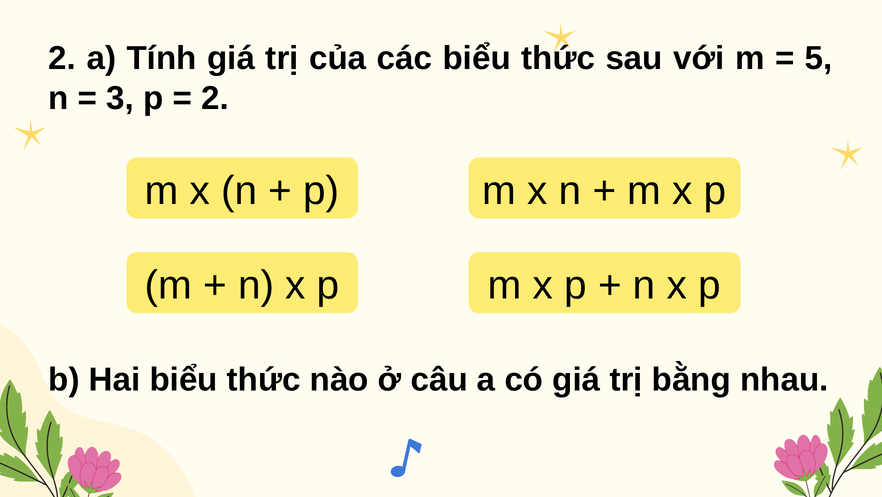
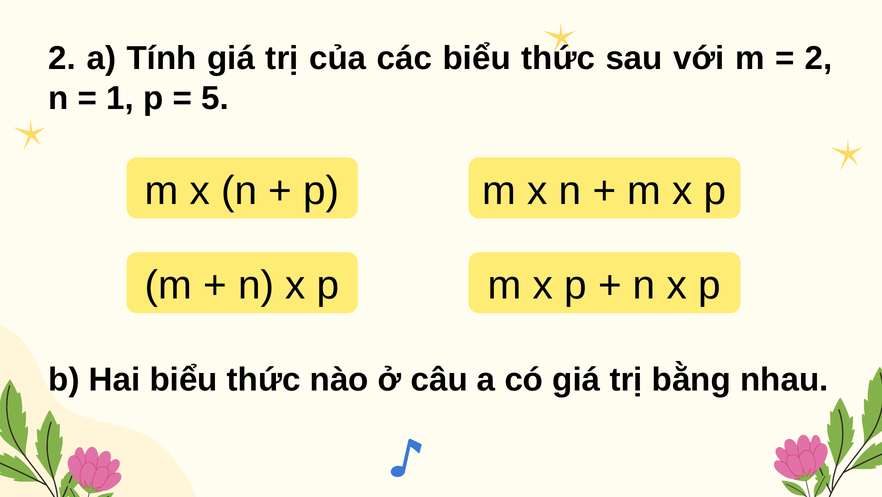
5: 5 -> 2 (819, 58)
3: 3 -> 1 (120, 98)
2: 2 -> 5 (215, 98)
